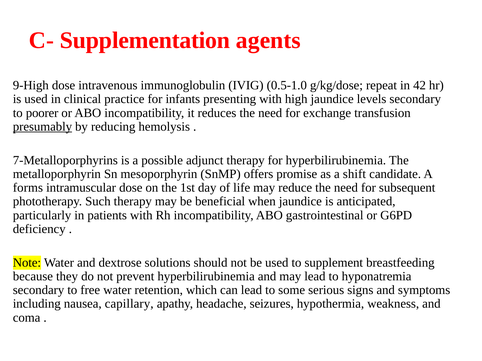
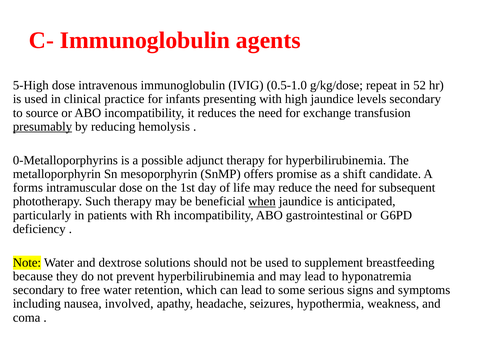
C- Supplementation: Supplementation -> Immunoglobulin (145, 41)
9-High: 9-High -> 5-High (31, 86)
42: 42 -> 52 (420, 86)
poorer: poorer -> source (42, 113)
7-Metalloporphyrins: 7-Metalloporphyrins -> 0-Metalloporphyrins (65, 161)
when underline: none -> present (262, 202)
capillary: capillary -> involved (129, 304)
